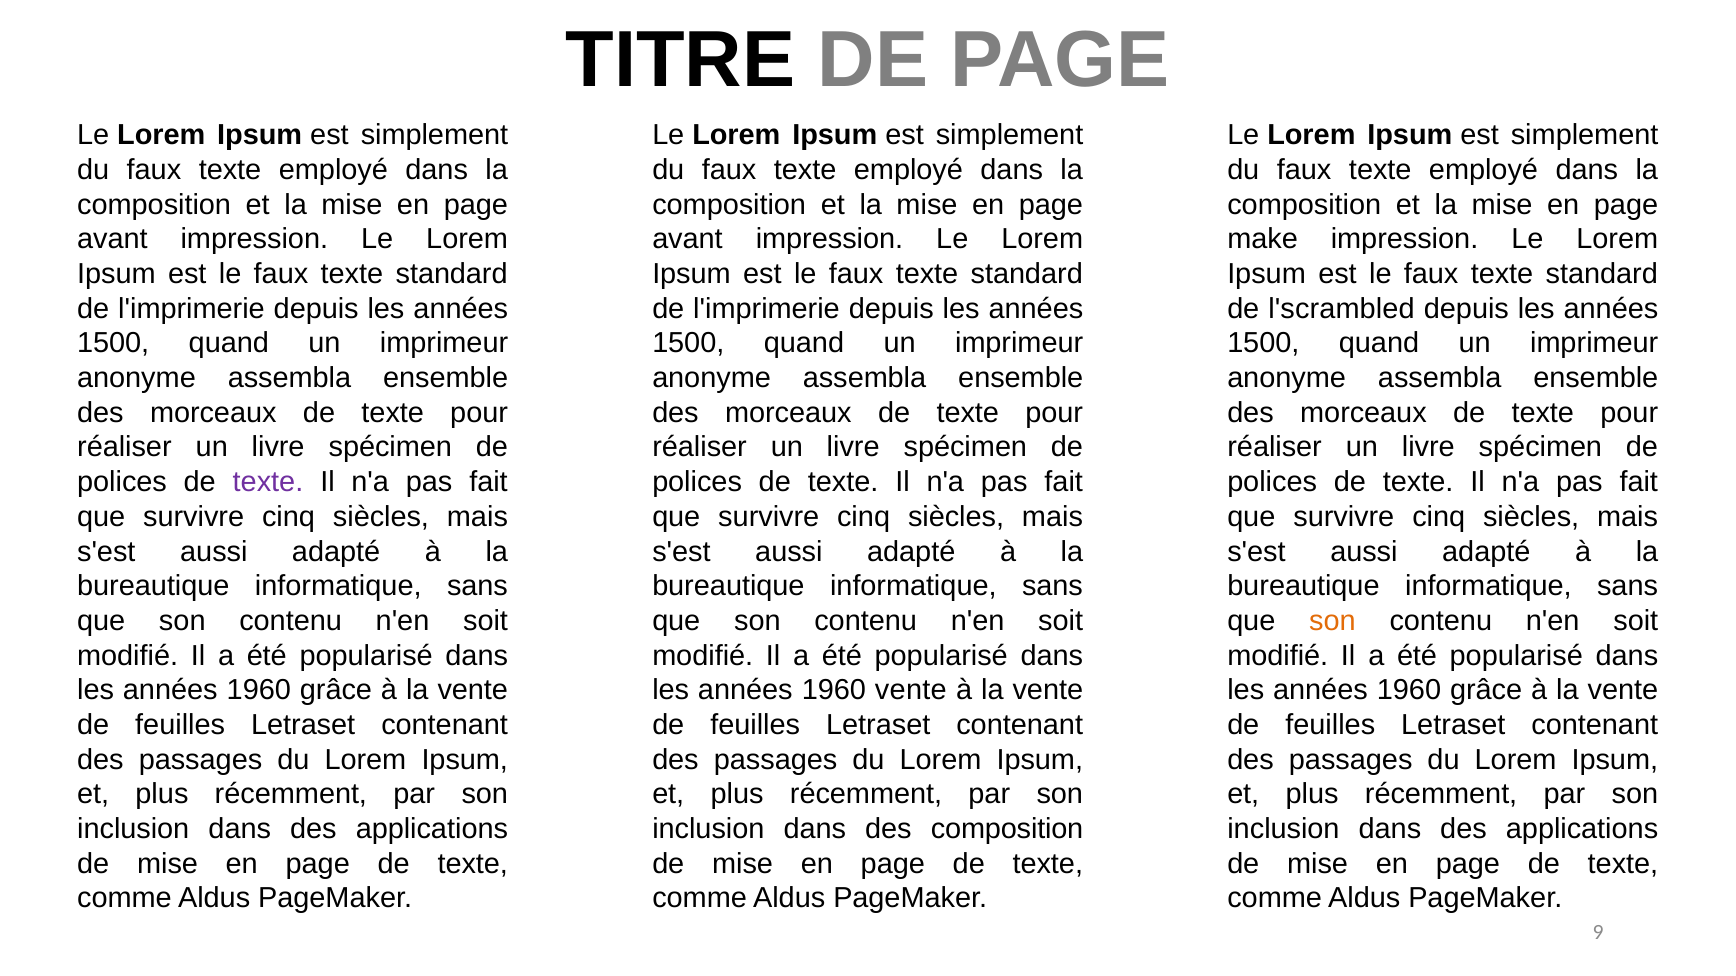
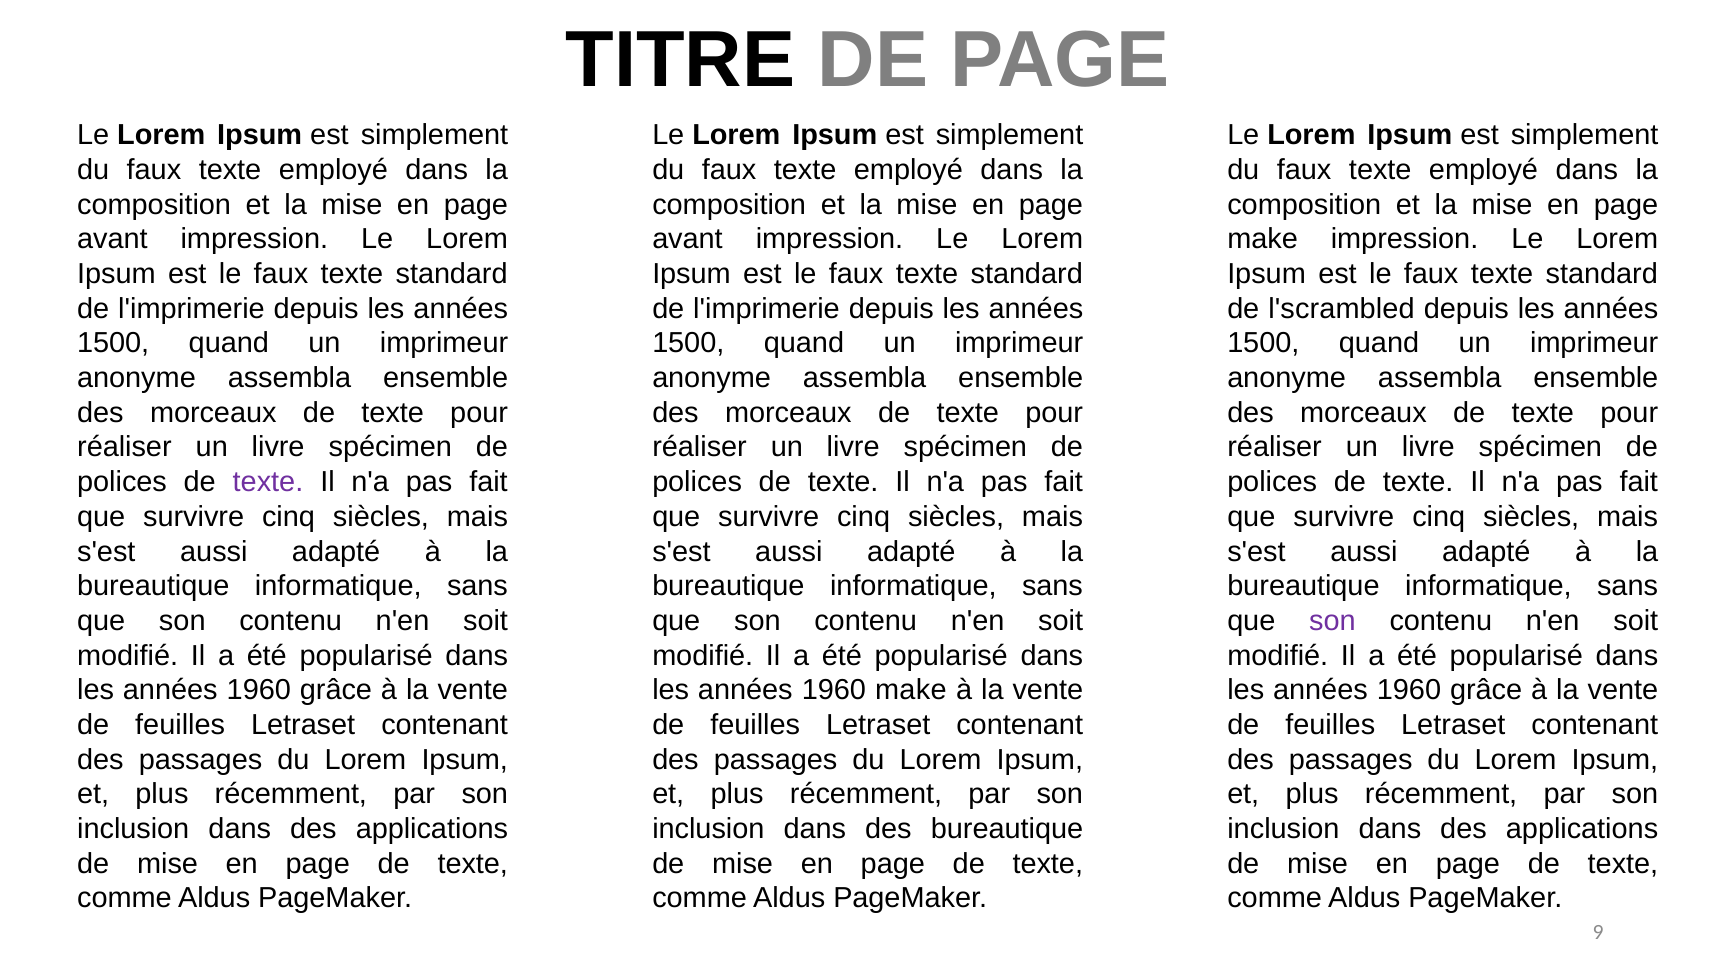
son colour: orange -> purple (1332, 621)
1960 vente: vente -> make (911, 691)
des composition: composition -> bureautique (1007, 829)
